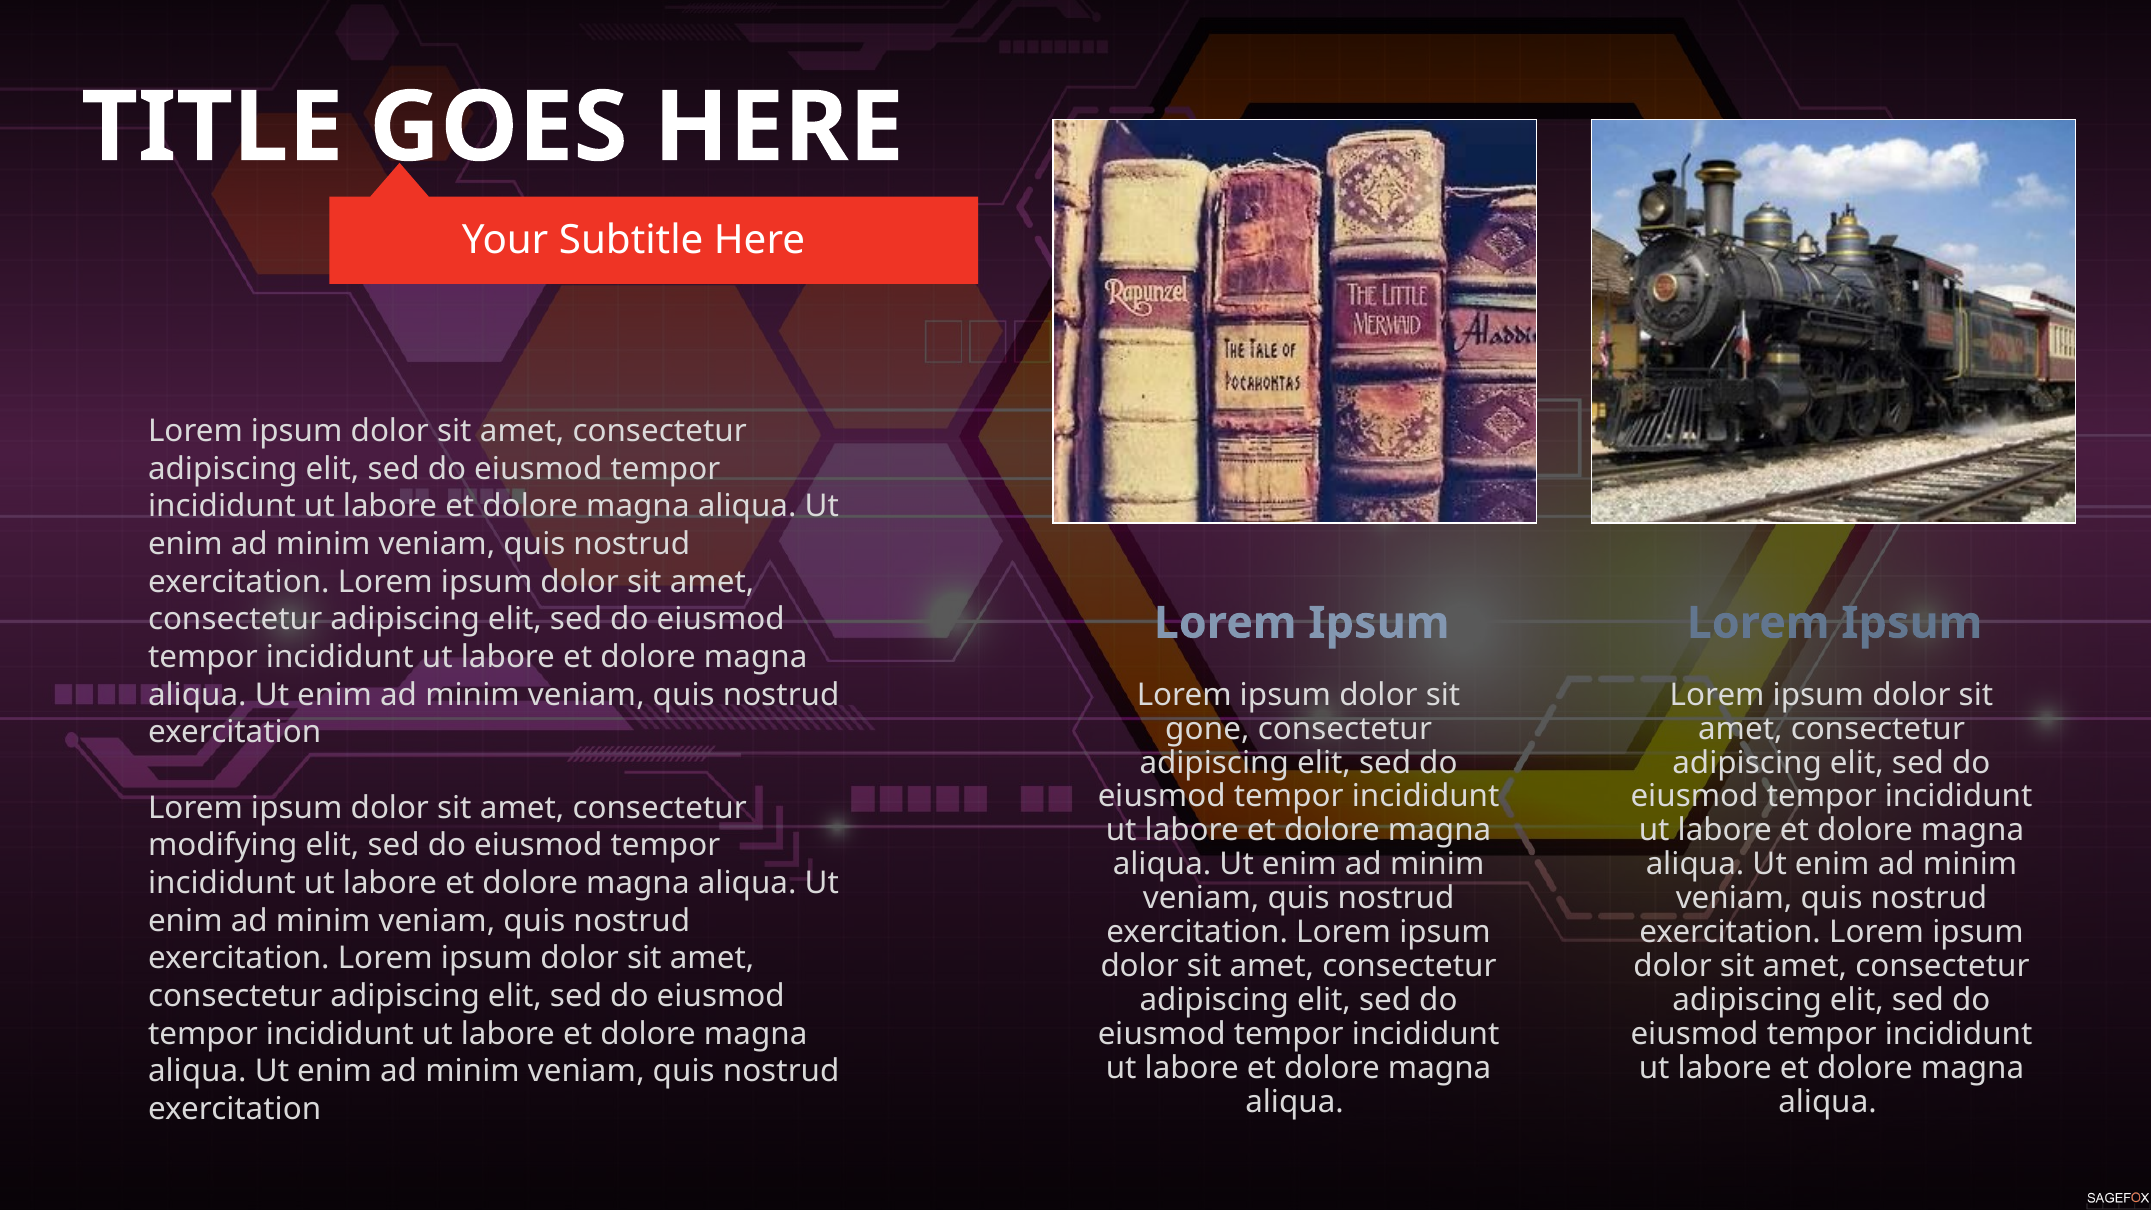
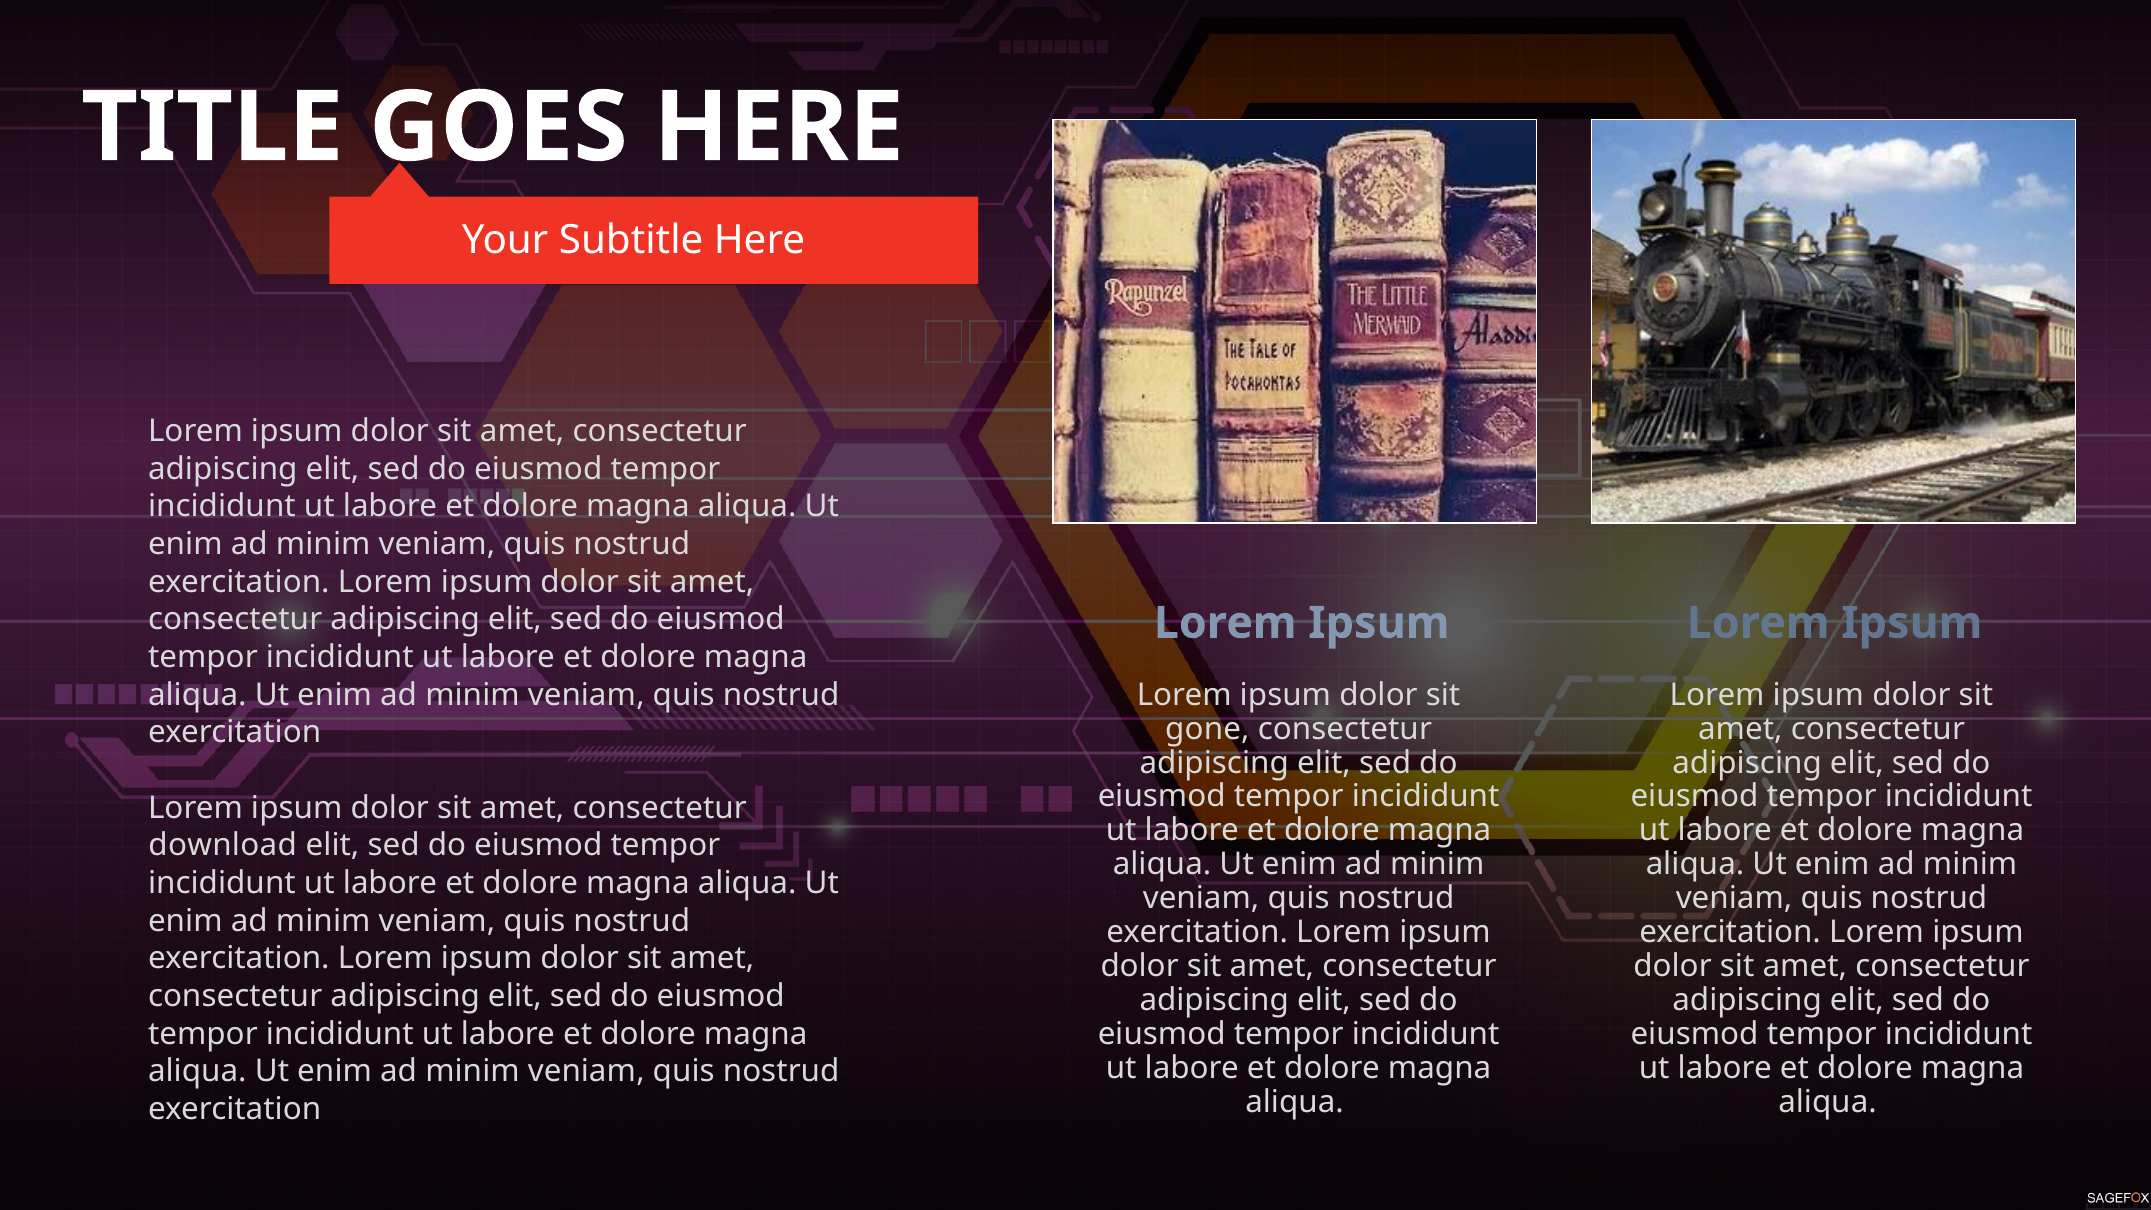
modifying: modifying -> download (223, 845)
